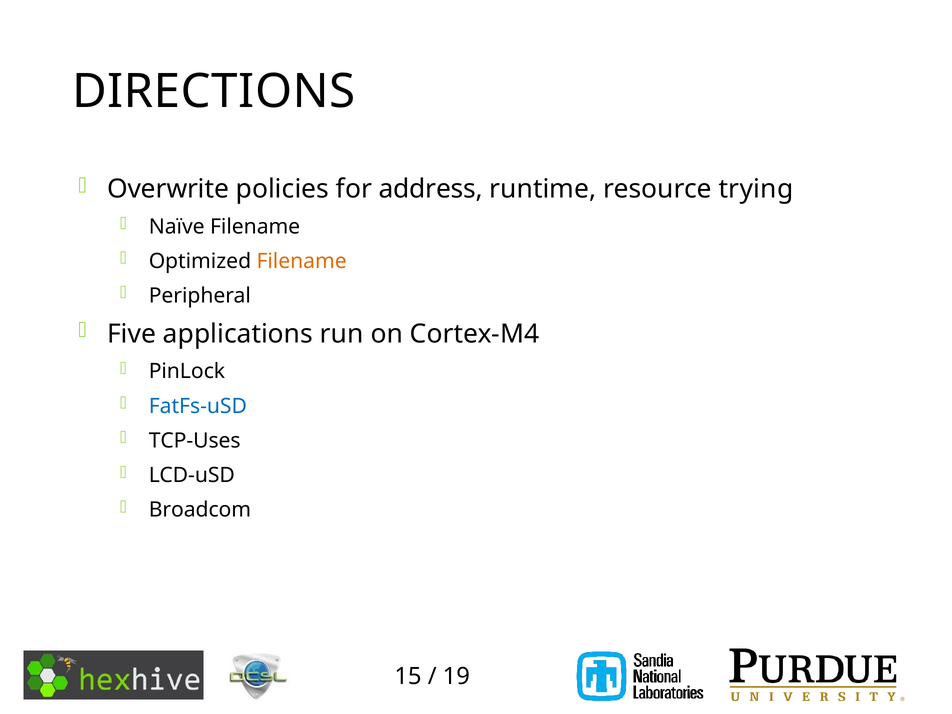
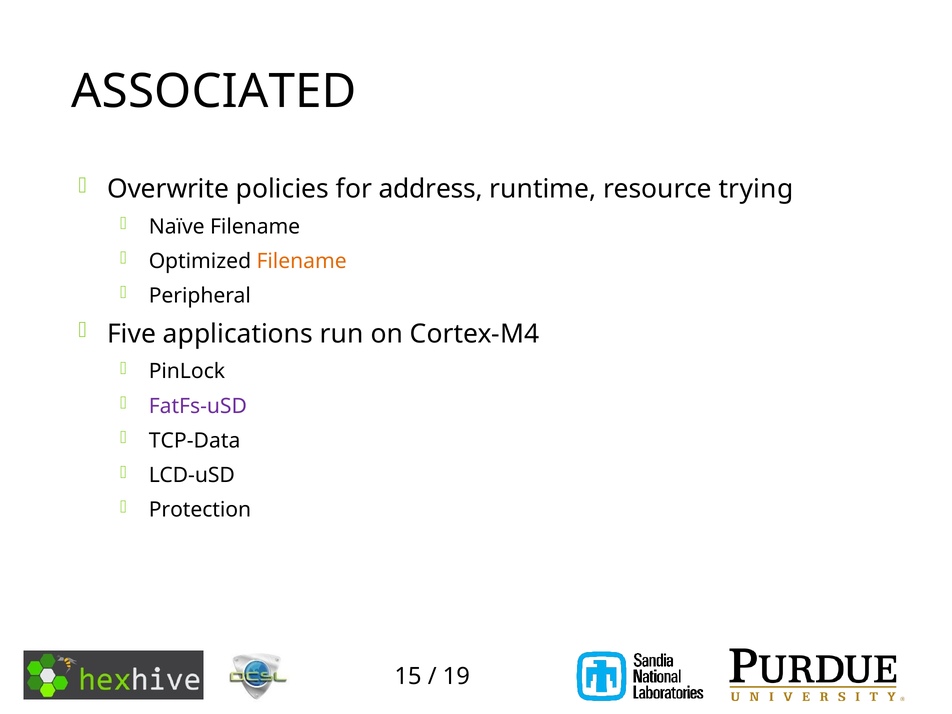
DIRECTIONS: DIRECTIONS -> ASSOCIATED (214, 91)
FatFs-uSD colour: blue -> purple (198, 406)
TCP-Uses: TCP-Uses -> TCP-Data (195, 441)
Broadcom: Broadcom -> Protection (200, 510)
